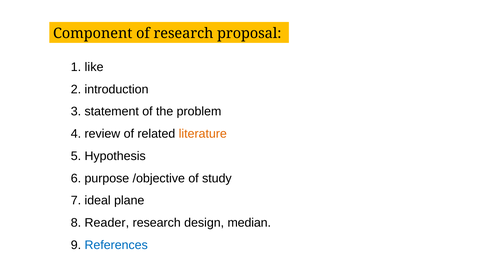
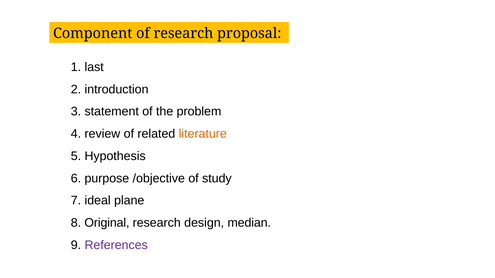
like: like -> last (94, 67)
Reader: Reader -> Original (107, 223)
References colour: blue -> purple (116, 245)
